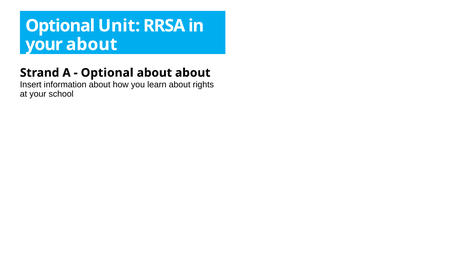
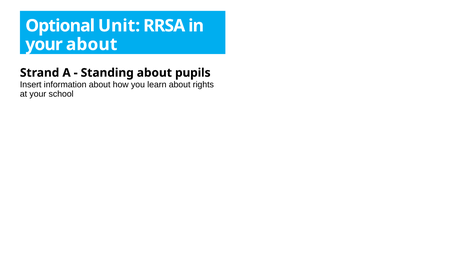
Optional: Optional -> Standing (107, 73)
about about: about -> pupils (193, 73)
